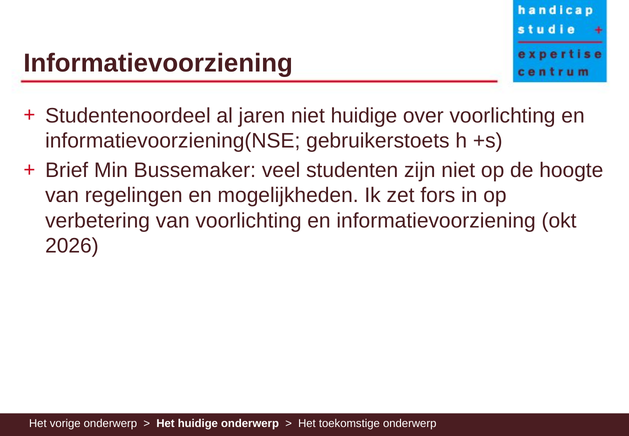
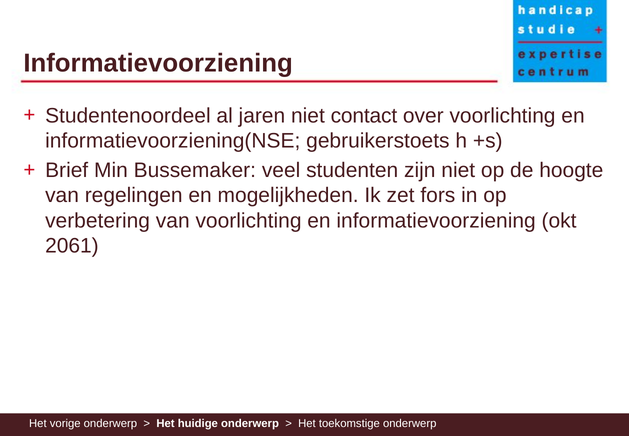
niet huidige: huidige -> contact (364, 116)
2026: 2026 -> 2061 (72, 246)
